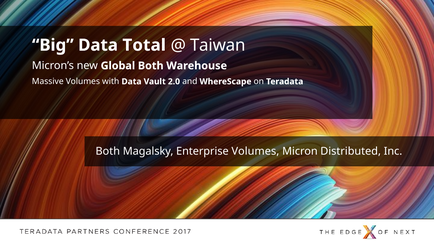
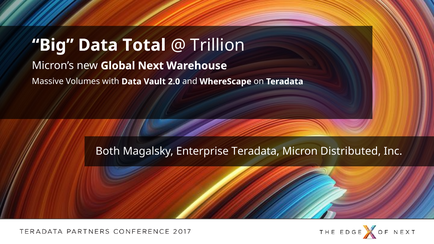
Taiwan: Taiwan -> Trillion (218, 45)
Global Both: Both -> Next (151, 66)
Enterprise Volumes: Volumes -> Teradata (255, 151)
